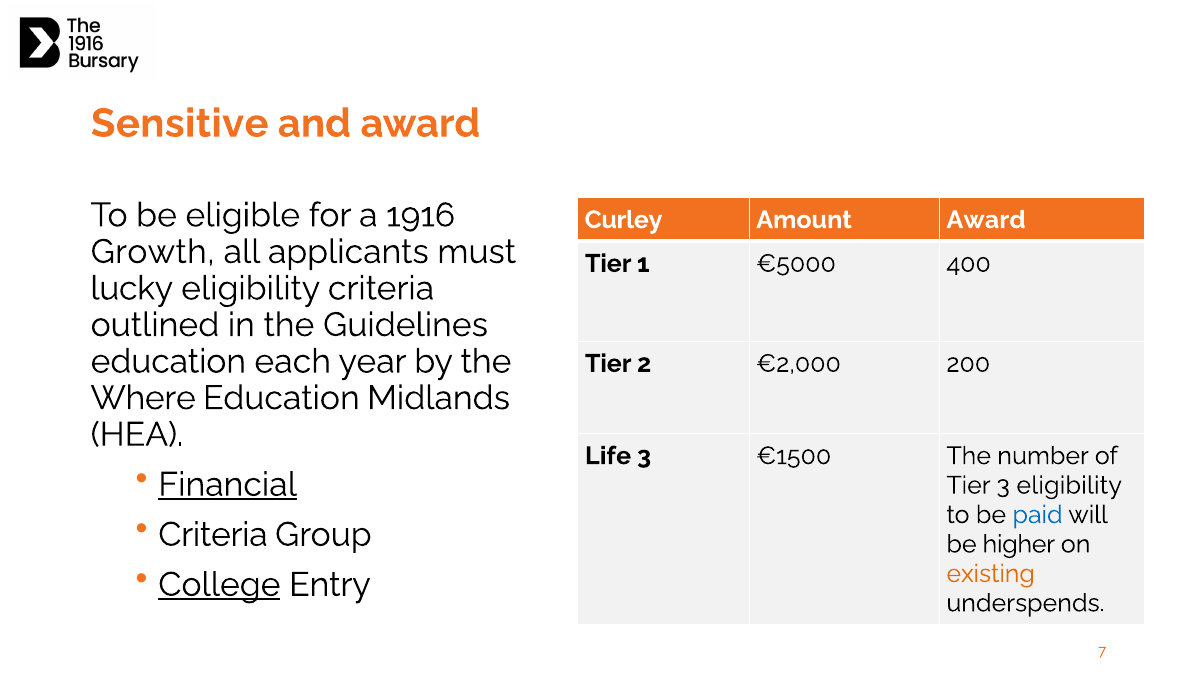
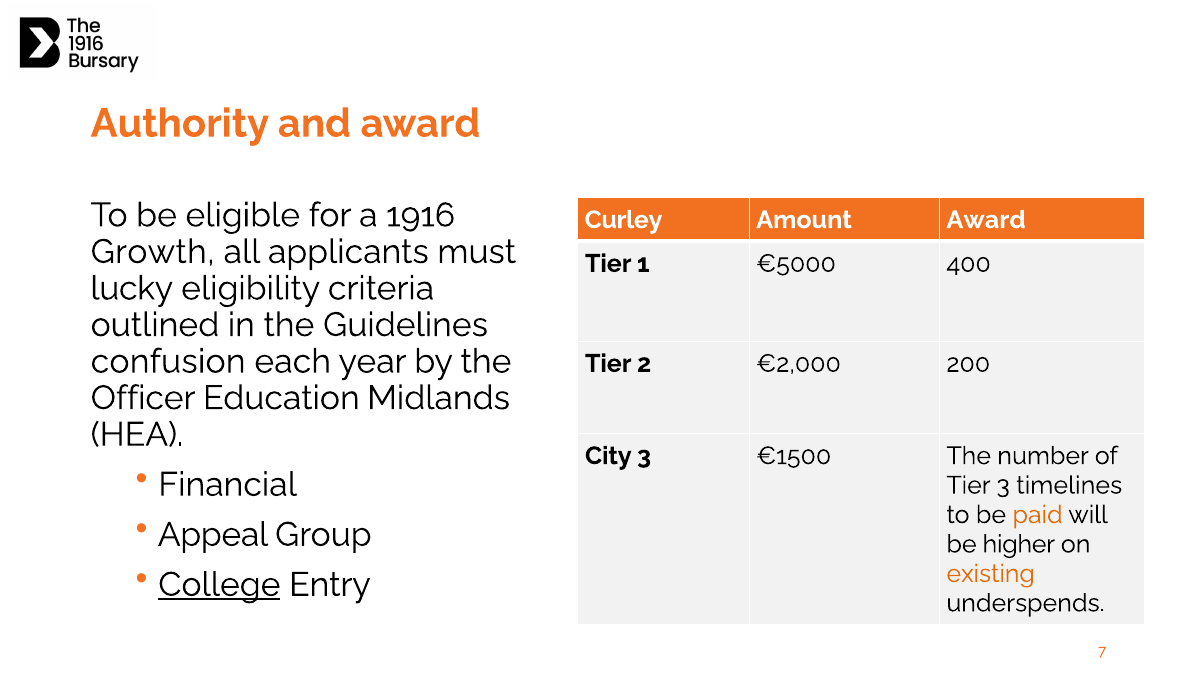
Sensitive: Sensitive -> Authority (180, 123)
education: education -> confusion (168, 362)
Where: Where -> Officer (143, 398)
Life: Life -> City (608, 456)
Financial underline: present -> none (228, 485)
3 eligibility: eligibility -> timelines (1069, 485)
paid colour: blue -> orange (1038, 515)
Criteria: Criteria -> Appeal (213, 535)
